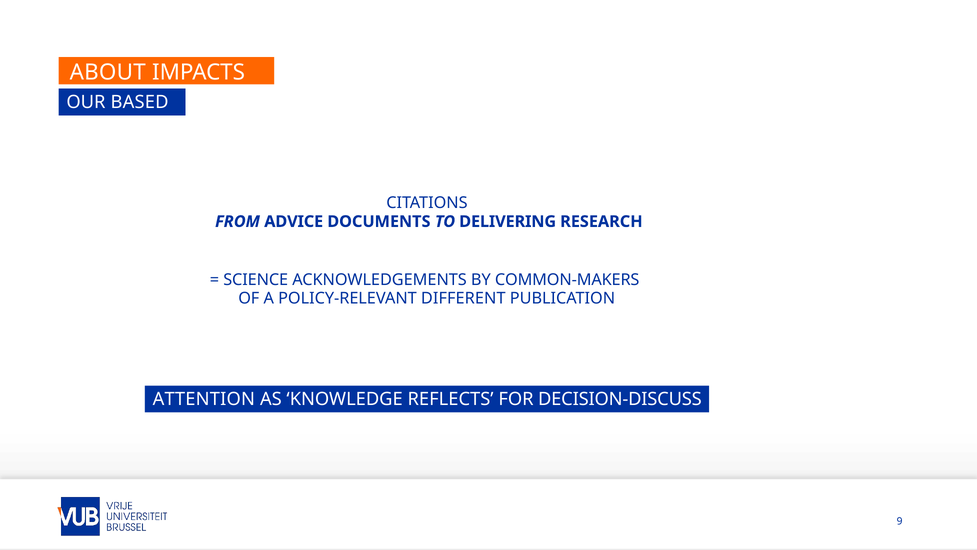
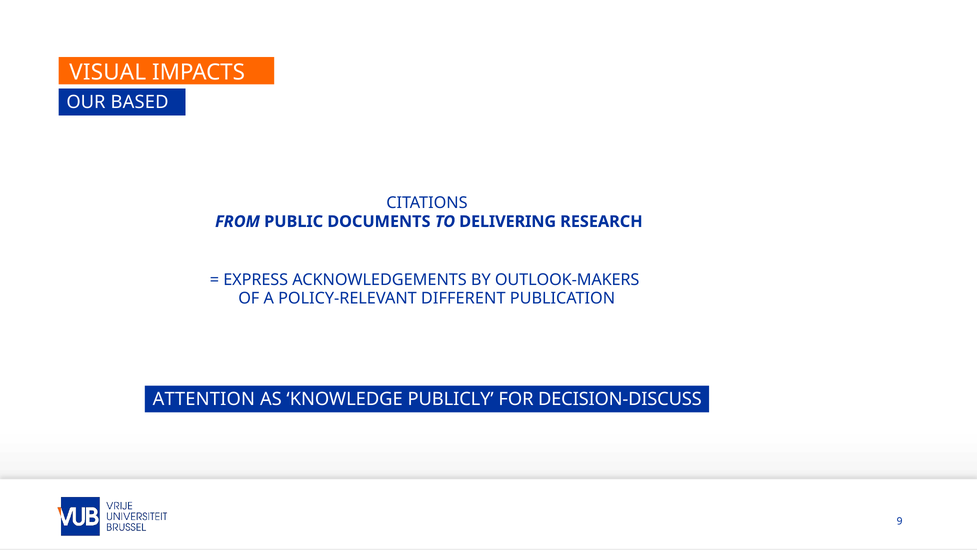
ABOUT: ABOUT -> VISUAL (108, 72)
ADVICE: ADVICE -> PUBLIC (294, 221)
SCIENCE: SCIENCE -> EXPRESS (256, 280)
COMMON-MAKERS: COMMON-MAKERS -> OUTLOOK-MAKERS (567, 280)
REFLECTS: REFLECTS -> PUBLICLY (451, 399)
